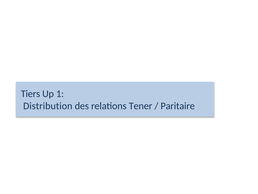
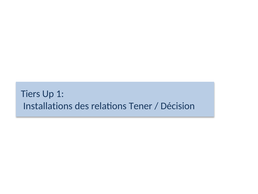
Distribution: Distribution -> Installations (48, 106)
Paritaire: Paritaire -> Décision (178, 106)
